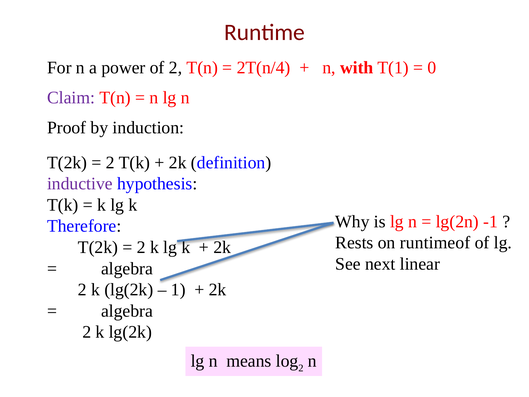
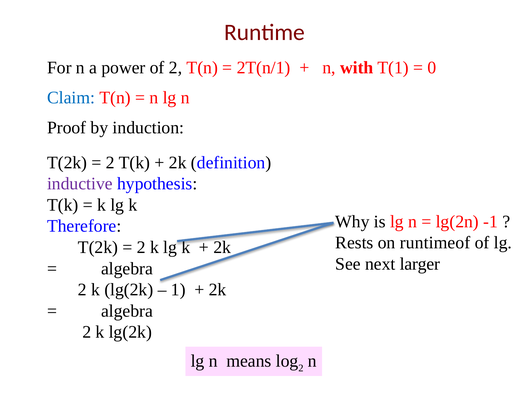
2T(n/4: 2T(n/4 -> 2T(n/1 (264, 68)
Claim colour: purple -> blue (71, 98)
linear: linear -> larger (420, 264)
